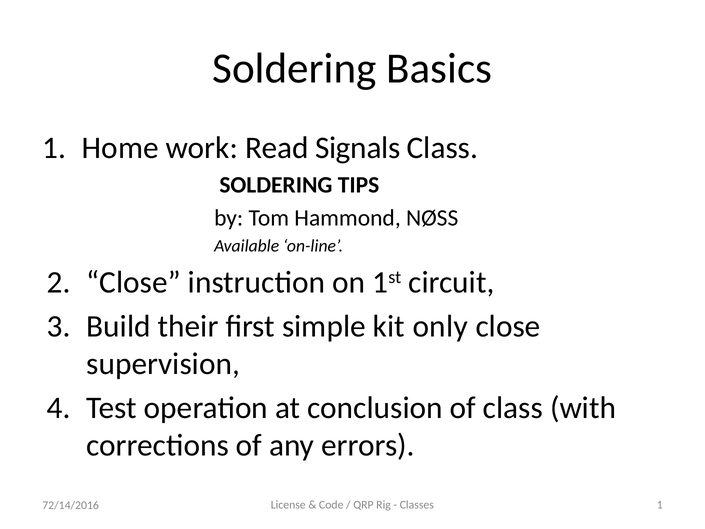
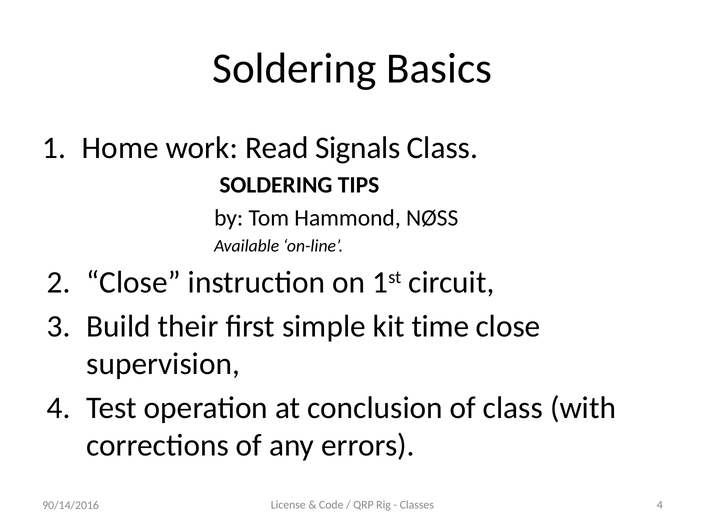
only: only -> time (440, 326)
Classes 1: 1 -> 4 (660, 505)
72/14/2016: 72/14/2016 -> 90/14/2016 (71, 505)
